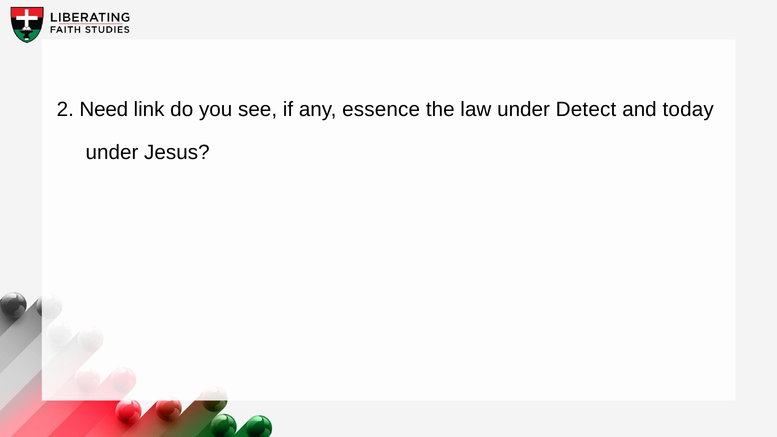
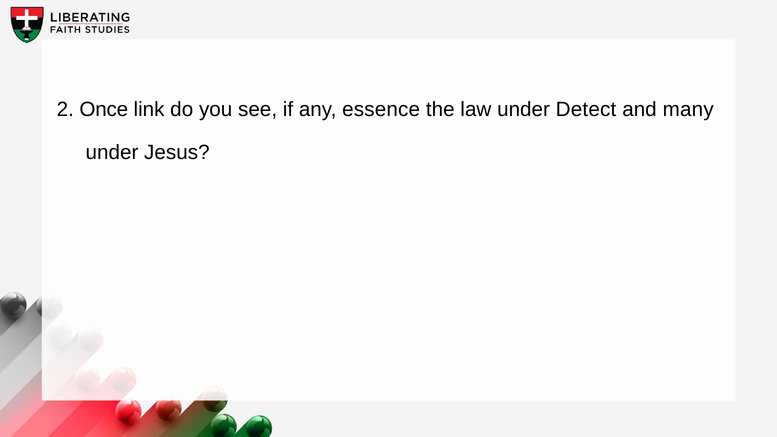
Need: Need -> Once (104, 110)
today: today -> many (688, 110)
